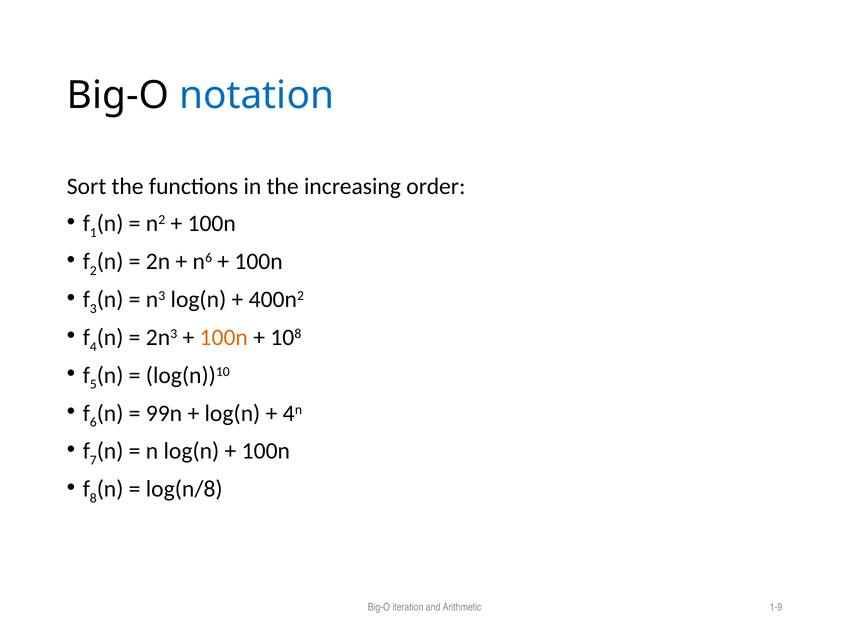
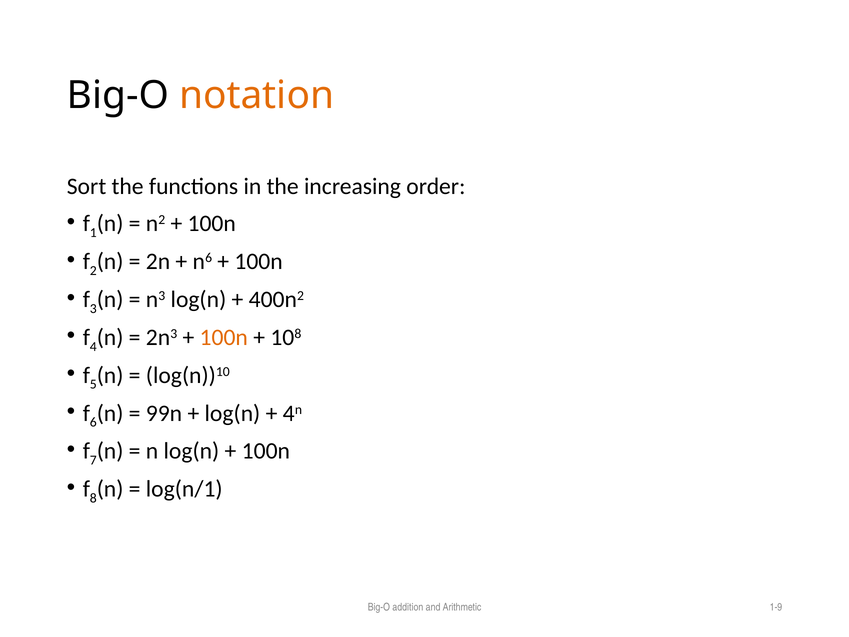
notation colour: blue -> orange (257, 95)
log(n/8: log(n/8 -> log(n/1 (184, 489)
iteration: iteration -> addition (408, 607)
